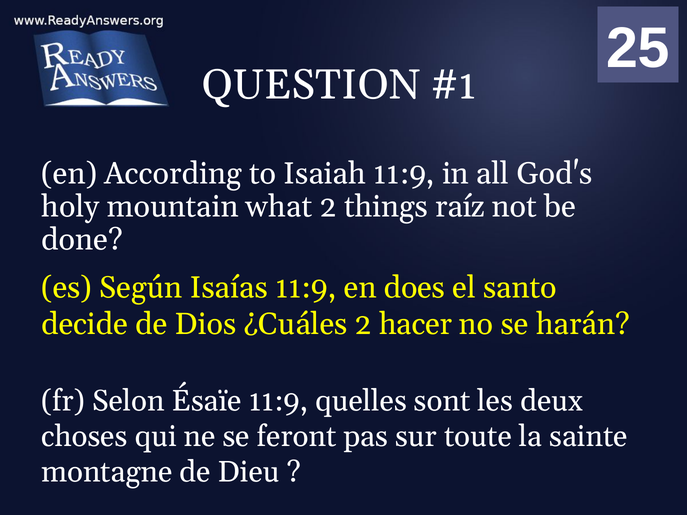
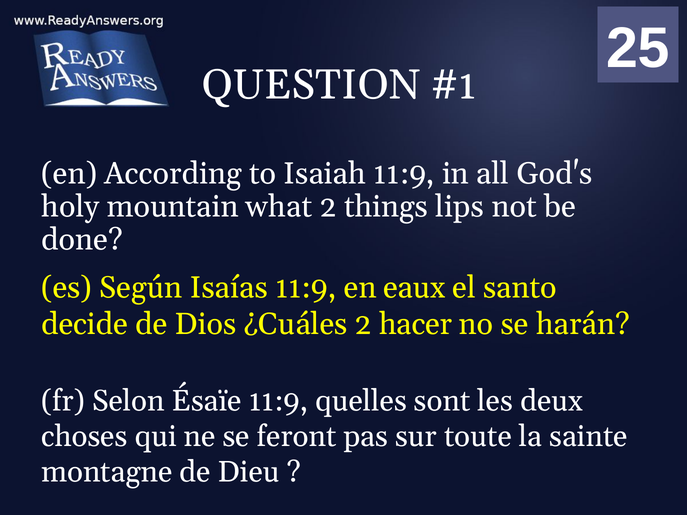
raíz: raíz -> lips (460, 207)
does: does -> eaux (415, 288)
